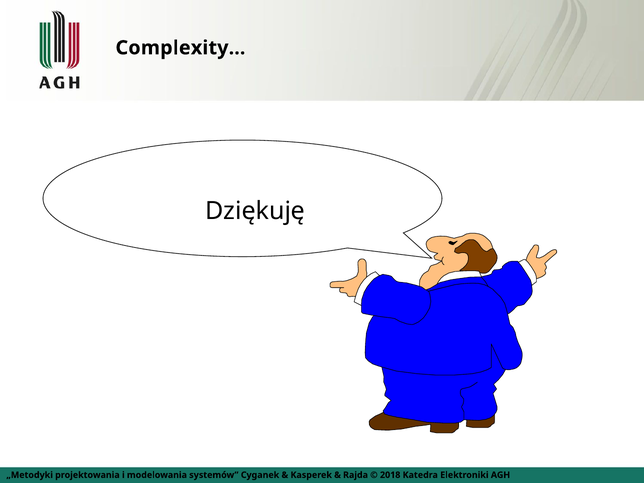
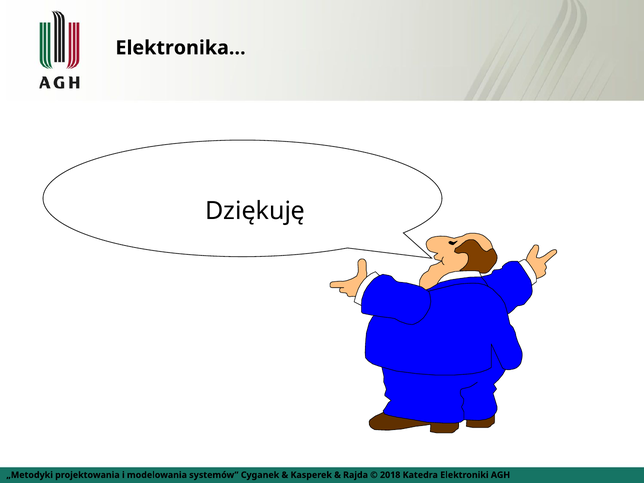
Complexity…: Complexity… -> Elektronika… (181, 48)
